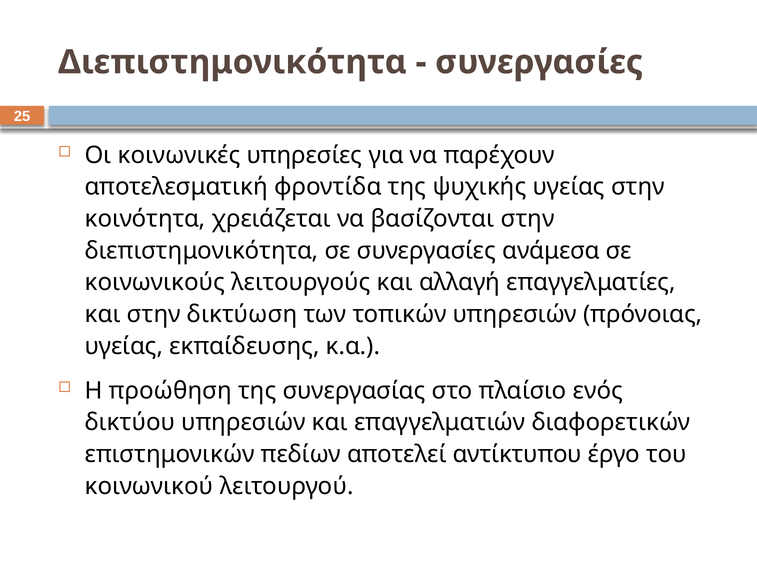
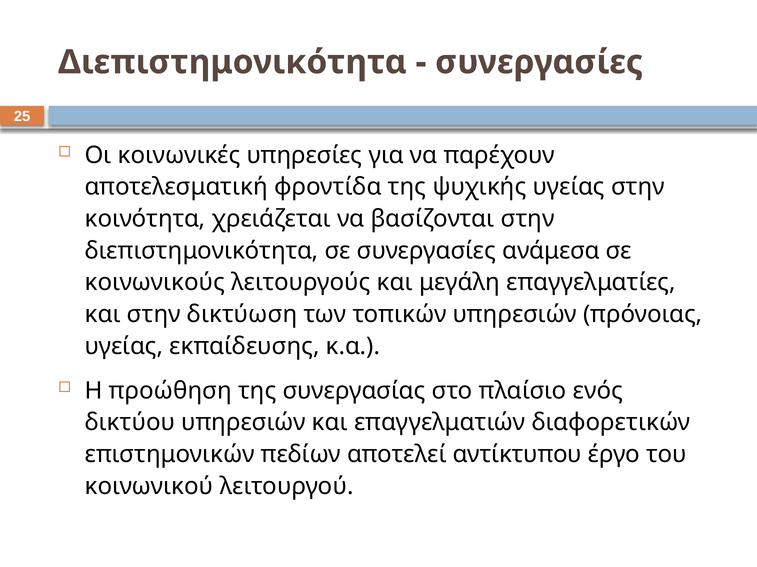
αλλαγή: αλλαγή -> μεγάλη (460, 283)
